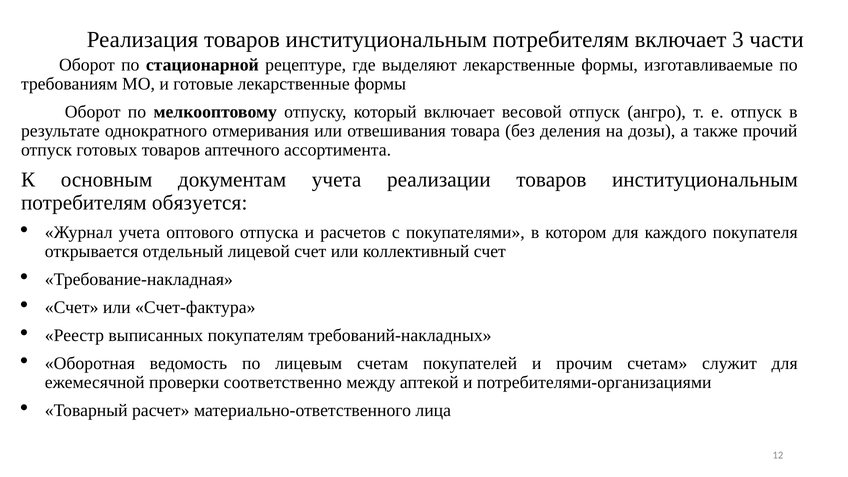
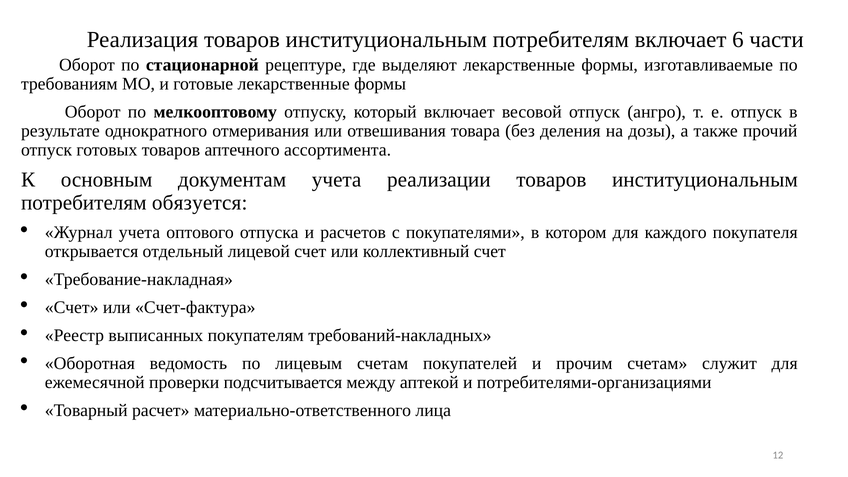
3: 3 -> 6 (738, 40)
соответственно: соответственно -> подсчитывается (283, 382)
